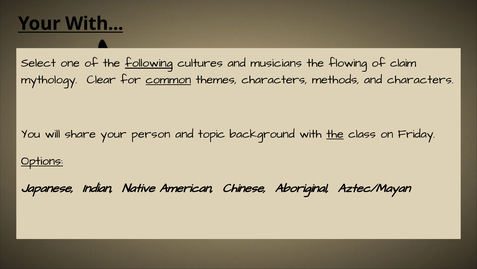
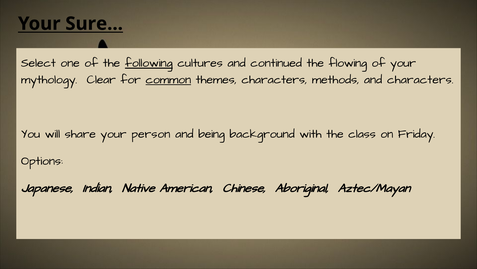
Your With: With -> Sure (94, 24)
musicians: musicians -> continued (276, 63)
of claim: claim -> your (403, 63)
topic: topic -> being (212, 133)
the underline: present -> none (335, 133)
Options underline: present -> none (42, 160)
